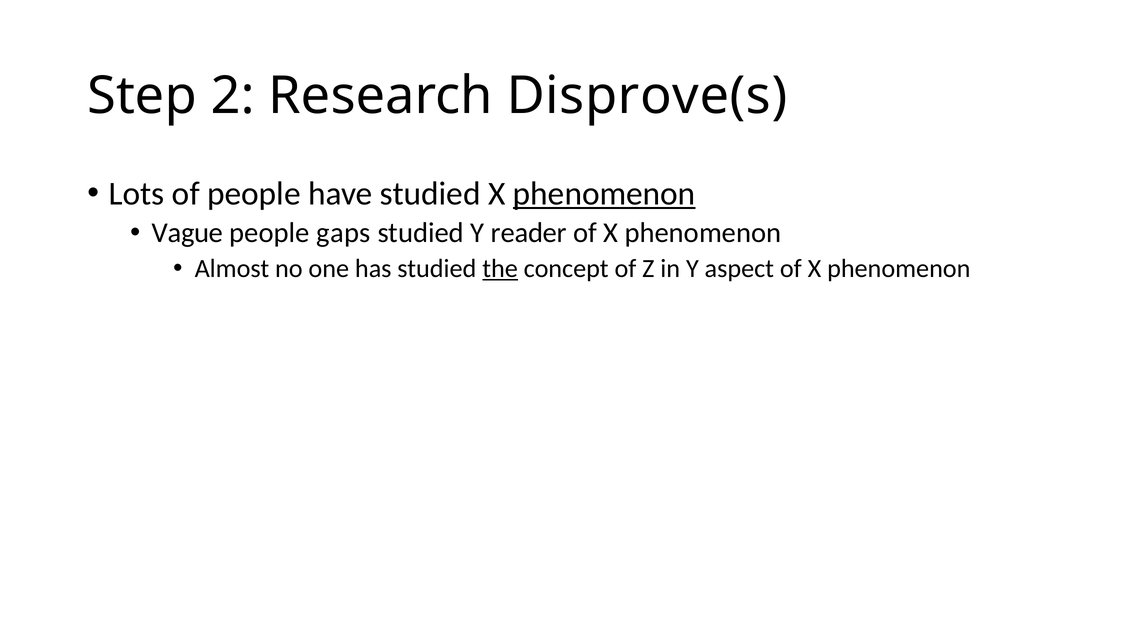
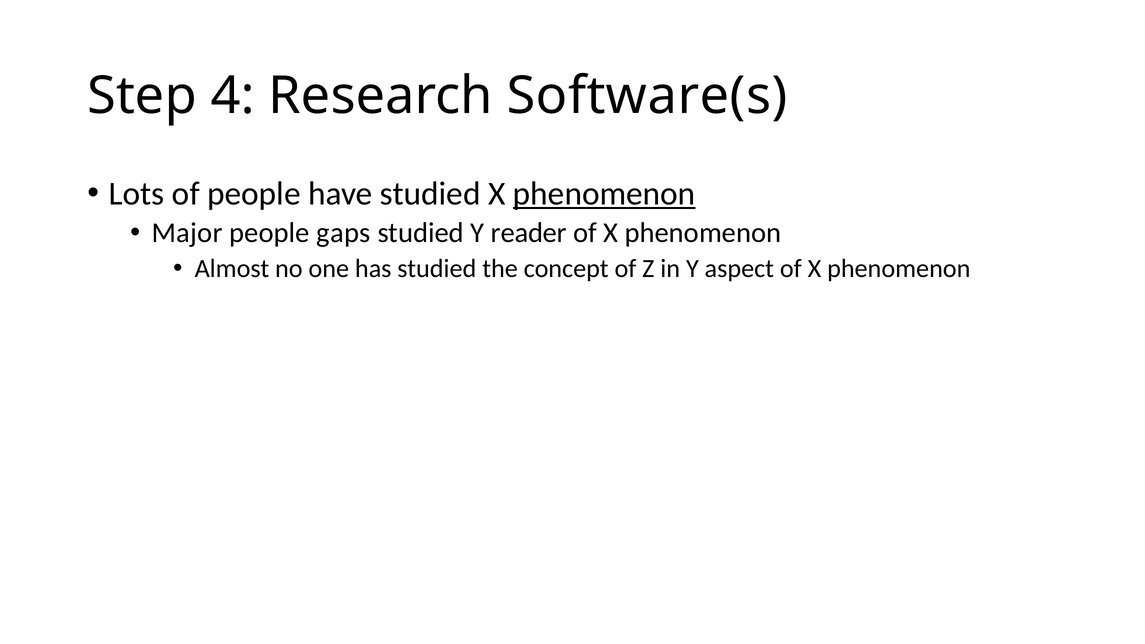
2: 2 -> 4 (233, 96)
Disprove(s: Disprove(s -> Software(s (647, 96)
Vague: Vague -> Major (187, 233)
the underline: present -> none (500, 269)
